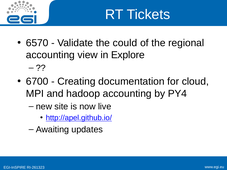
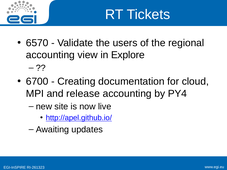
could: could -> users (125, 43)
hadoop: hadoop -> release (83, 94)
